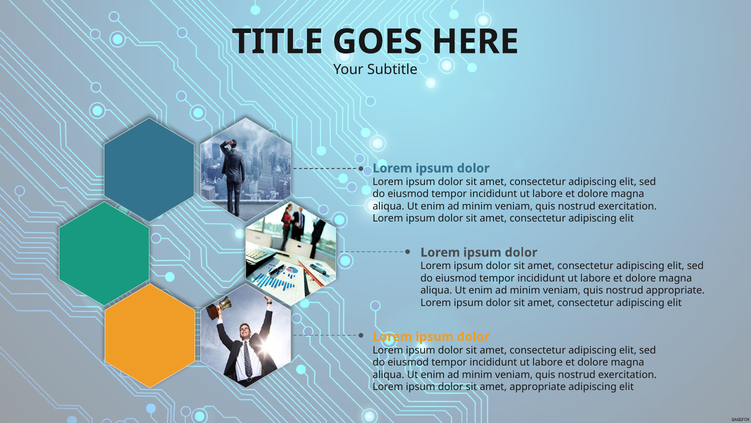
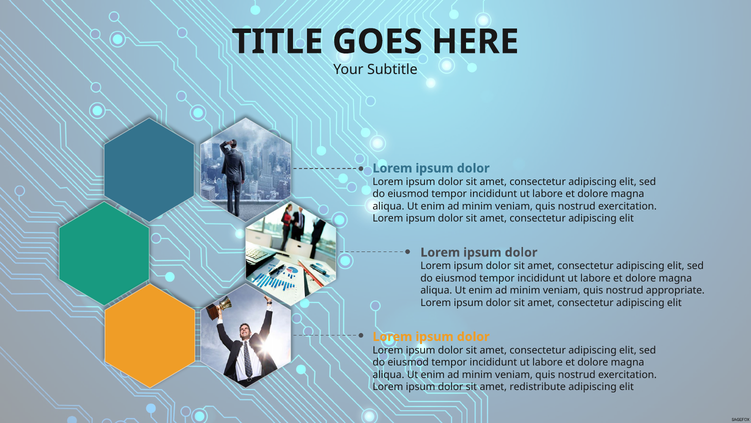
amet appropriate: appropriate -> redistribute (538, 386)
